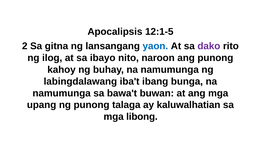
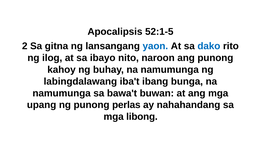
12:1-5: 12:1-5 -> 52:1-5 (159, 32)
dako colour: purple -> blue (209, 46)
talaga: talaga -> perlas (126, 105)
kaluwalhatian: kaluwalhatian -> nahahandang (189, 105)
